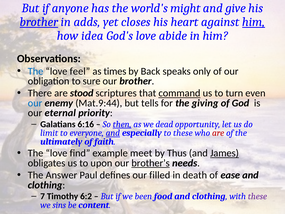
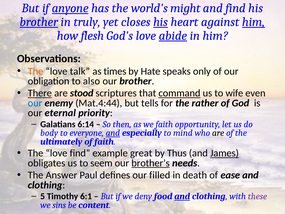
anyone underline: none -> present (70, 8)
and give: give -> find (236, 8)
adds: adds -> truly (87, 22)
his underline: none -> present (161, 22)
idea: idea -> flesh (92, 36)
abide underline: none -> present (173, 36)
The colour: blue -> orange (36, 71)
feel: feel -> talk (80, 71)
Back: Back -> Hate (151, 71)
sure: sure -> also (91, 81)
There underline: none -> present (40, 93)
turn: turn -> wife (234, 93)
Mat.9:44: Mat.9:44 -> Mat.4:44 (99, 103)
giving: giving -> rather (205, 103)
6:16: 6:16 -> 6:14 (86, 124)
then underline: present -> none (122, 124)
we dead: dead -> faith (164, 124)
limit: limit -> body (49, 133)
to these: these -> mind (183, 133)
are colour: red -> black (218, 133)
meet: meet -> great (141, 153)
upon: upon -> seem (101, 163)
7: 7 -> 5 (43, 196)
6:2: 6:2 -> 6:1 (86, 196)
been: been -> deny (143, 196)
and underline: none -> present (182, 196)
